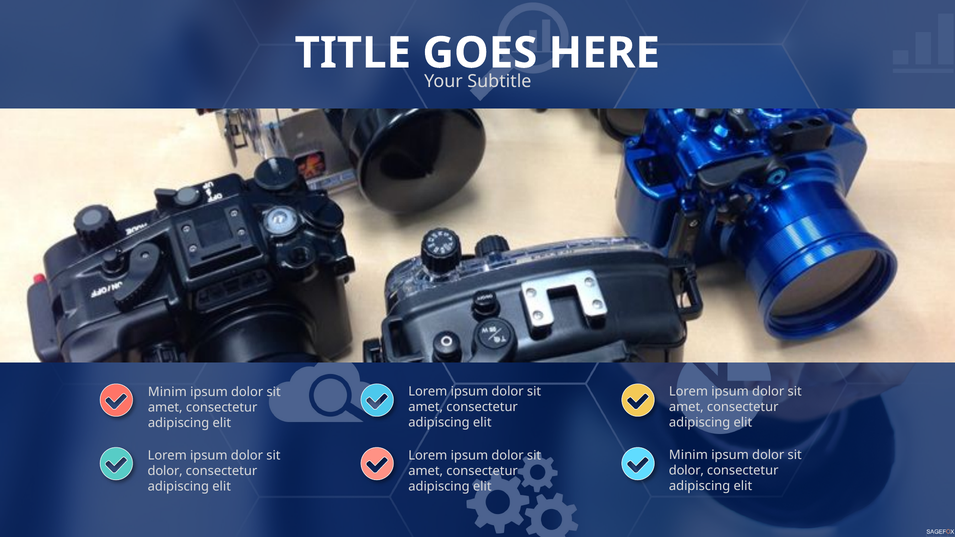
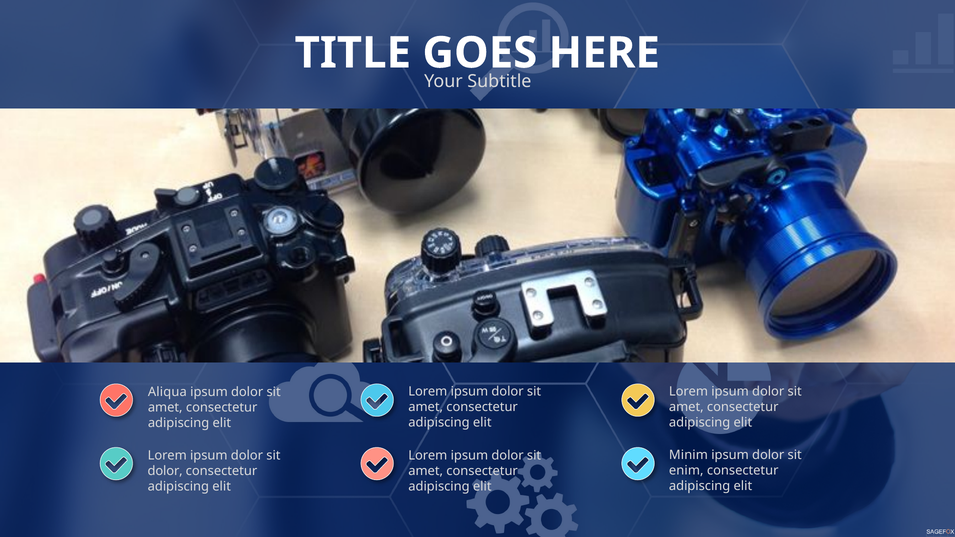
Minim: Minim -> Aliqua (167, 392)
dolor: dolor -> enim (686, 471)
